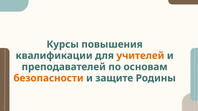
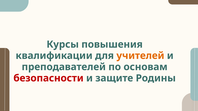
безопасности colour: orange -> red (48, 78)
